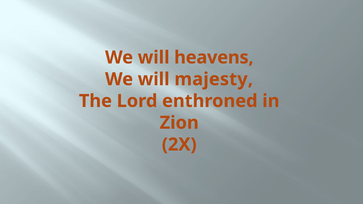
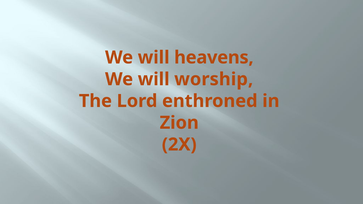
majesty: majesty -> worship (214, 79)
